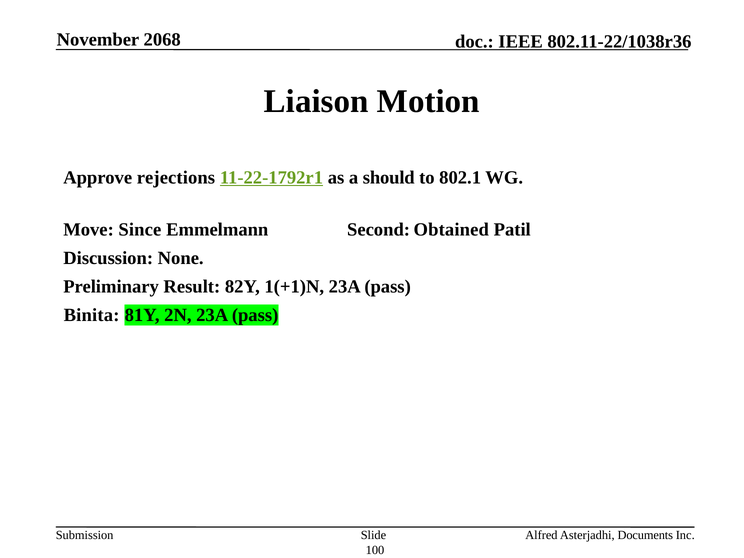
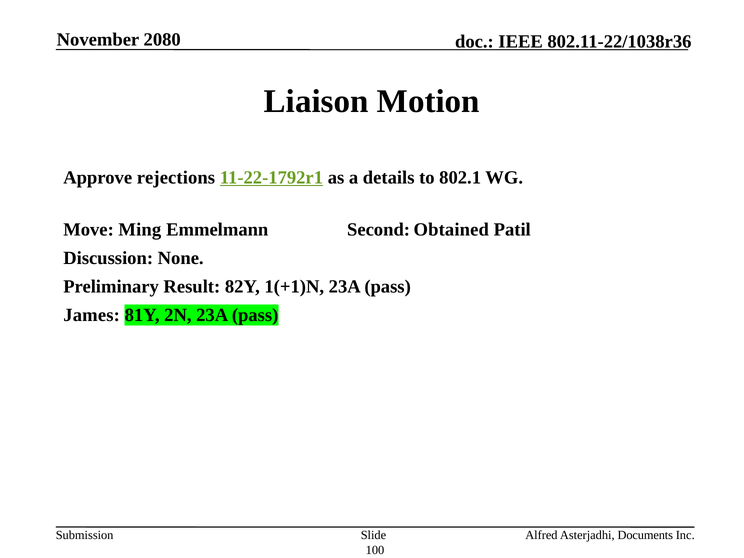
2068: 2068 -> 2080 (162, 39)
should: should -> details (389, 177)
Since: Since -> Ming (140, 230)
Binita: Binita -> James (92, 315)
